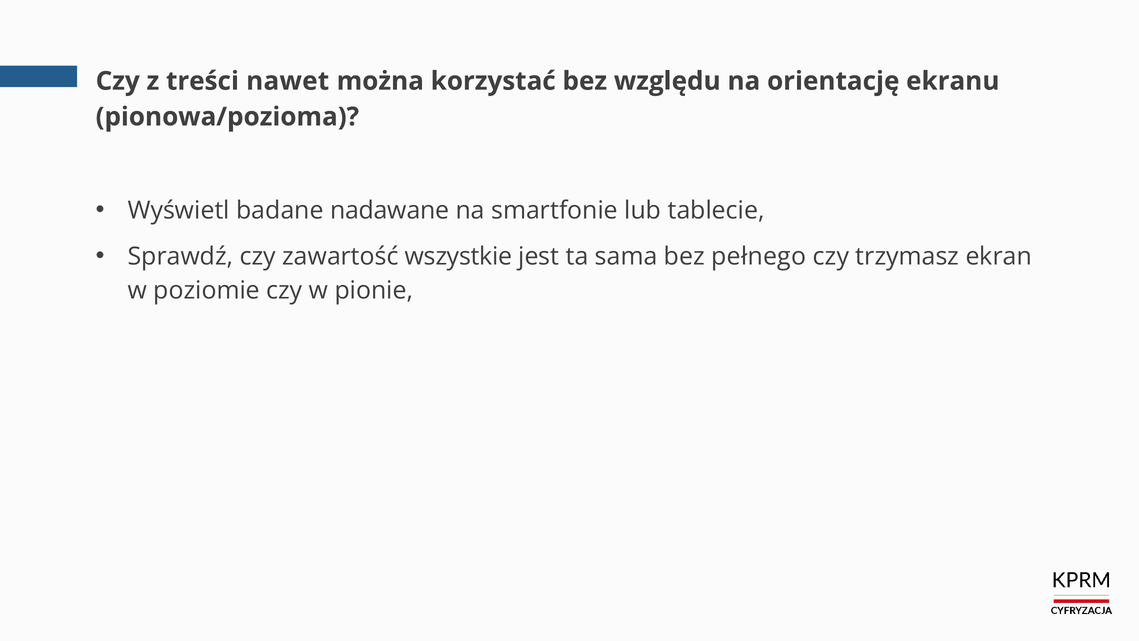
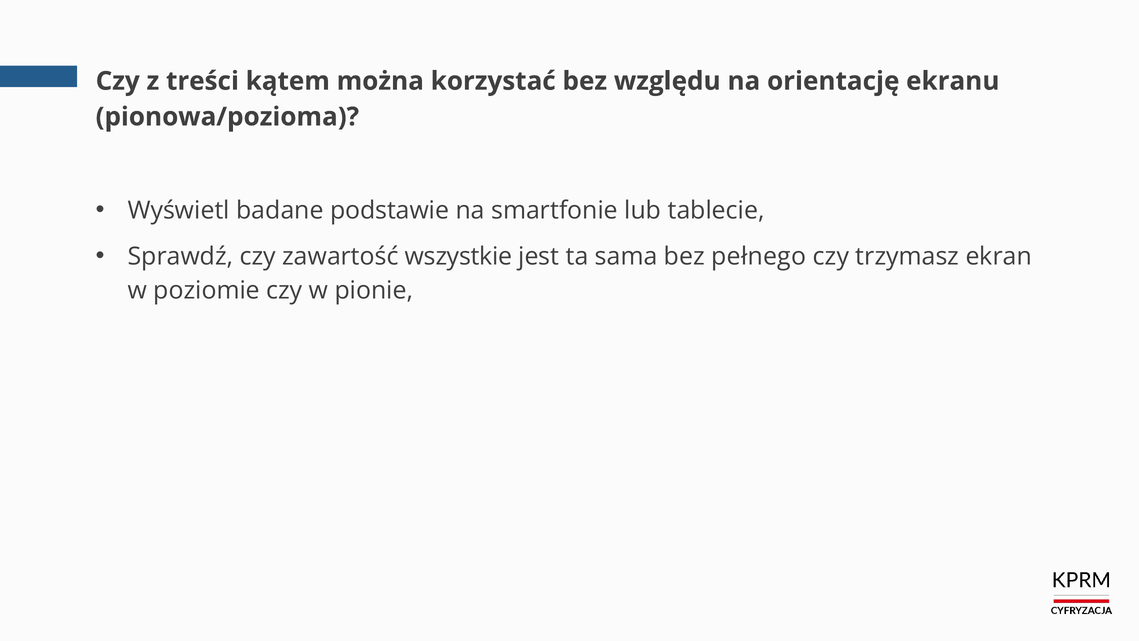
nawet: nawet -> kątem (288, 81)
nadawane: nadawane -> podstawie (390, 210)
